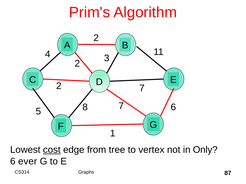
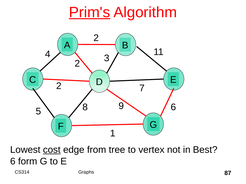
Prim's underline: none -> present (90, 12)
8 7: 7 -> 9 (121, 106)
Only: Only -> Best (205, 150)
ever: ever -> form (28, 162)
